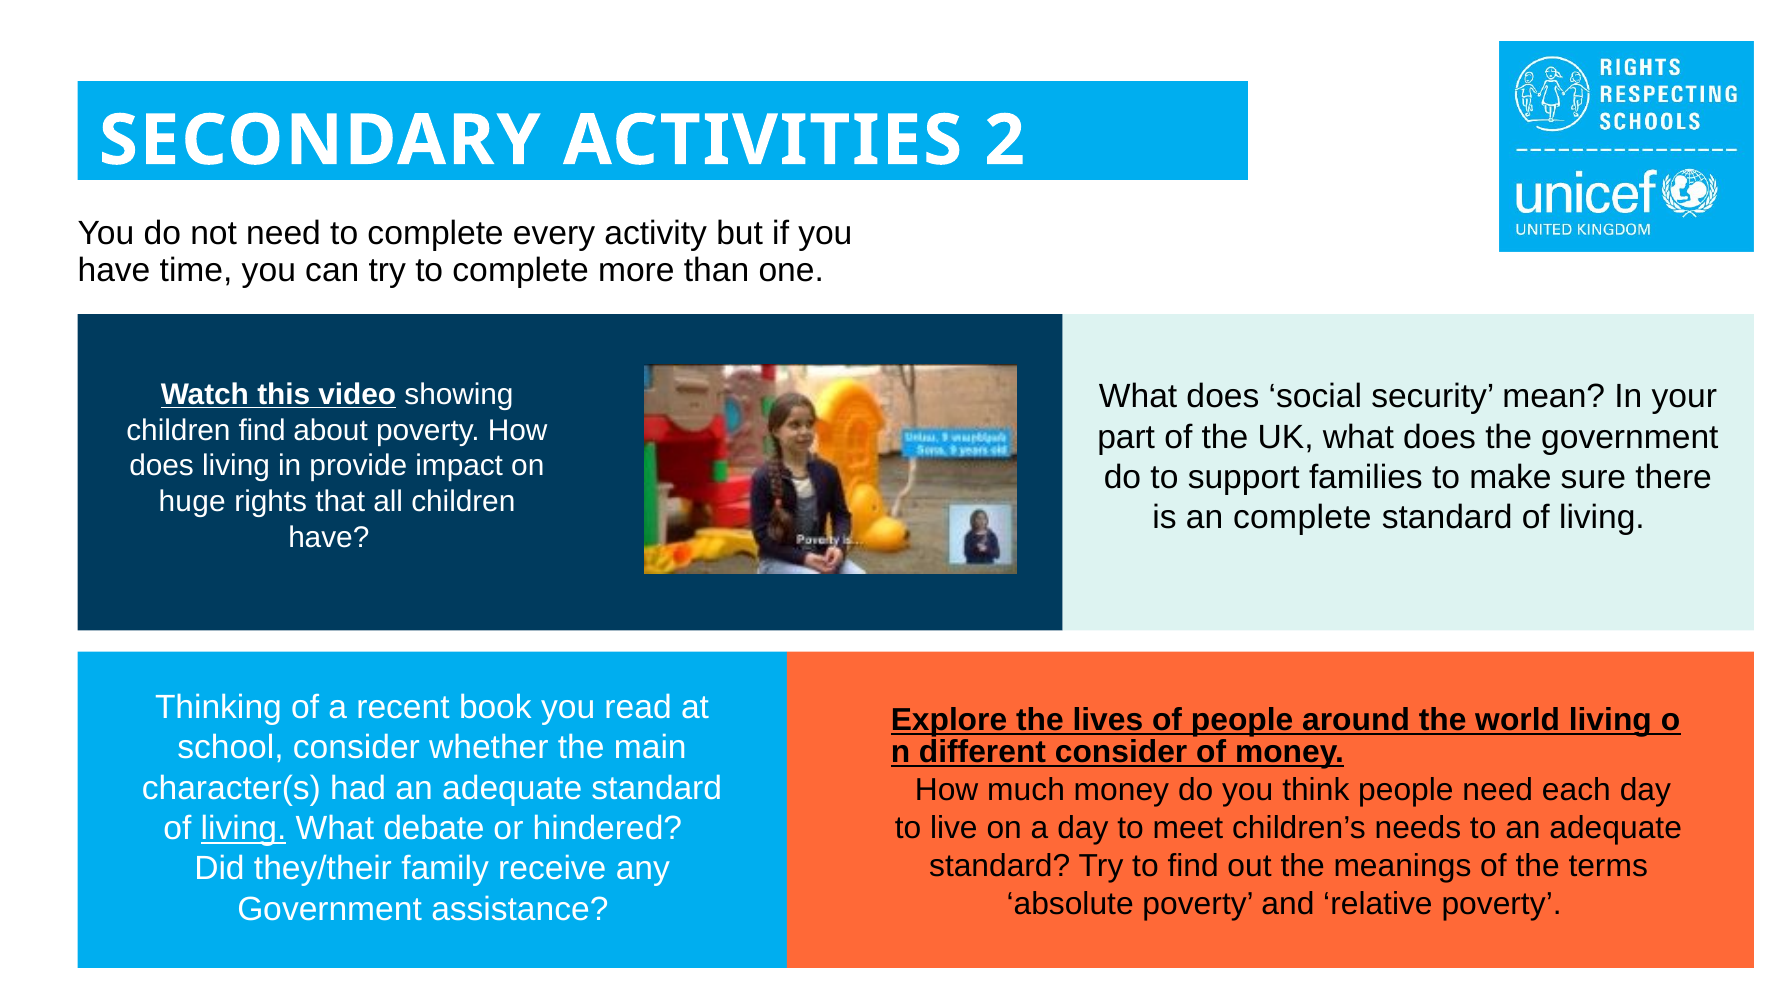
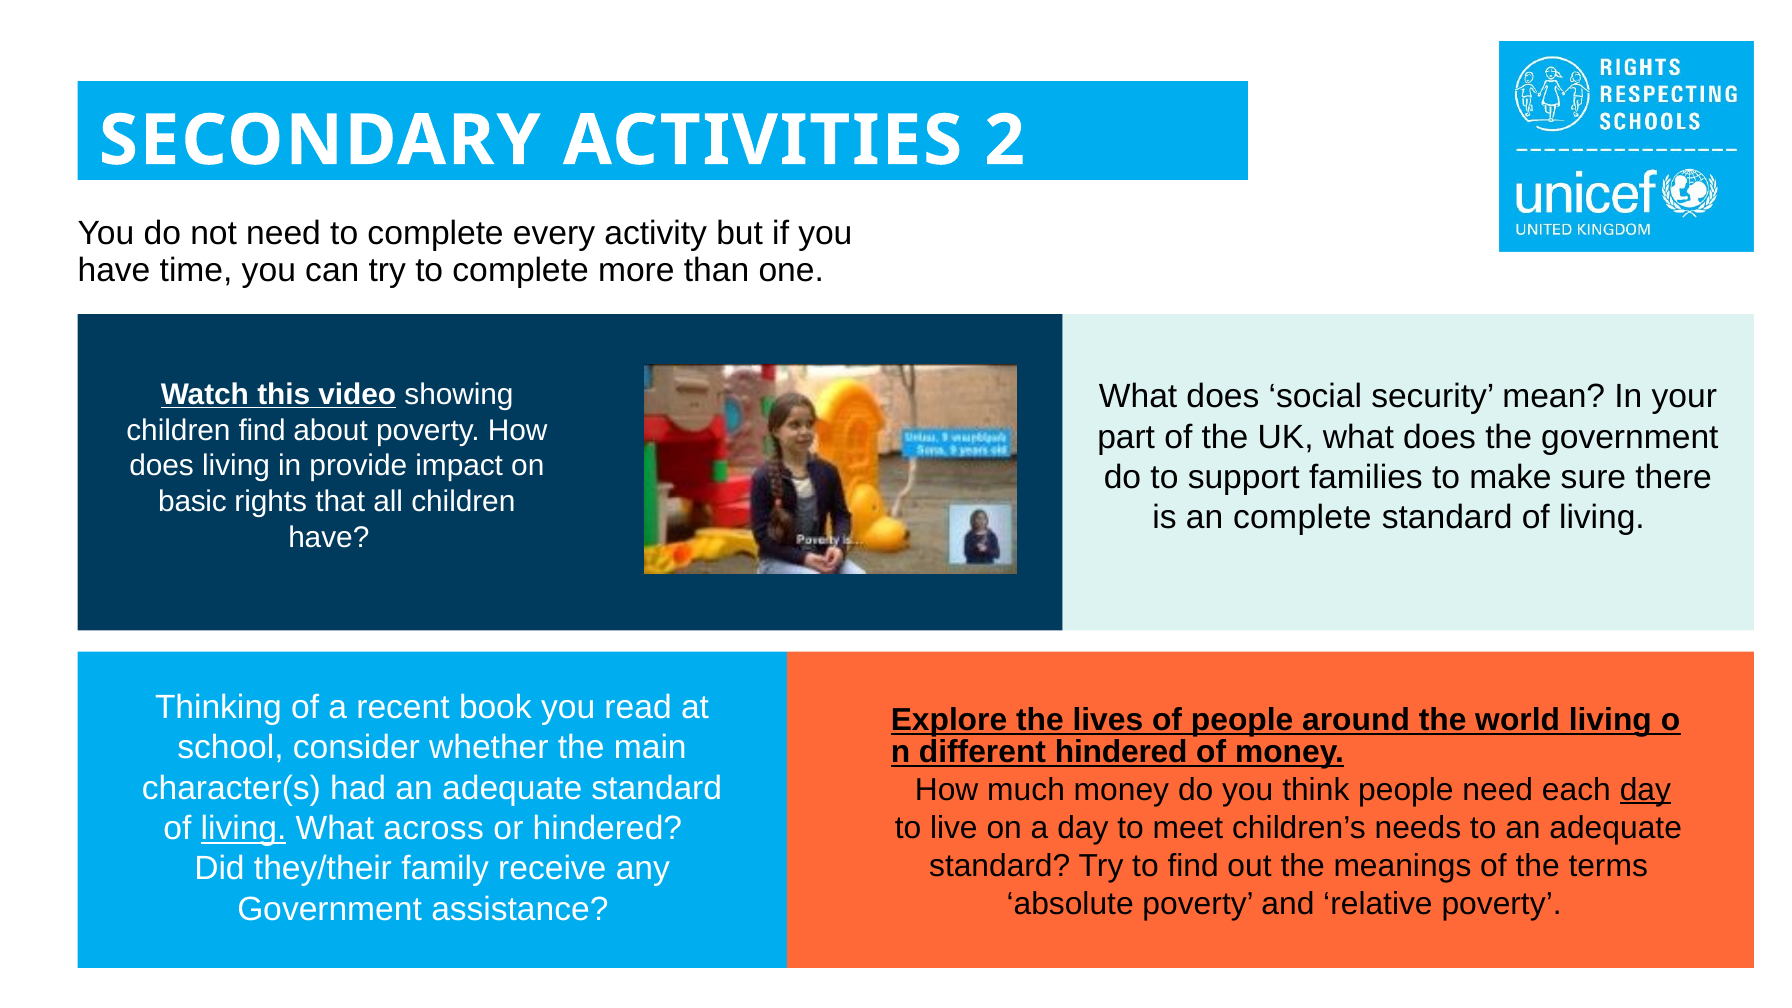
huge: huge -> basic (192, 502)
different consider: consider -> hindered (1121, 752)
day underline: none -> present (1645, 790)
debate: debate -> across (434, 828)
